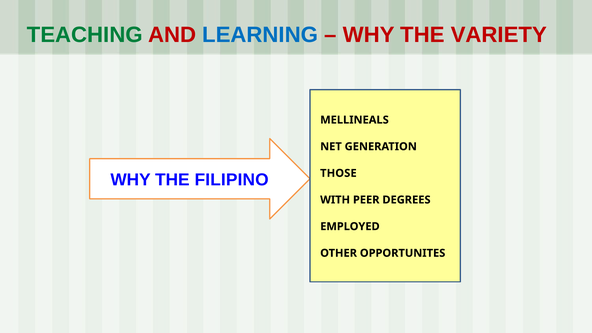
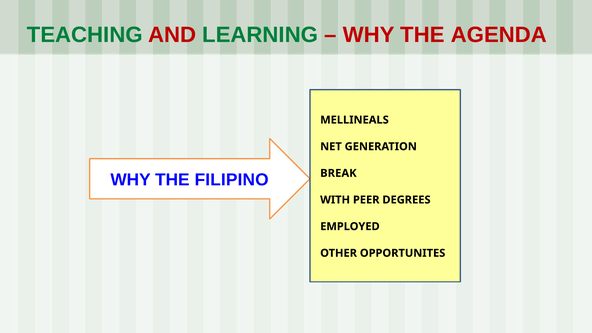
LEARNING colour: blue -> green (260, 35)
VARIETY: VARIETY -> AGENDA (499, 35)
THOSE: THOSE -> BREAK (338, 173)
